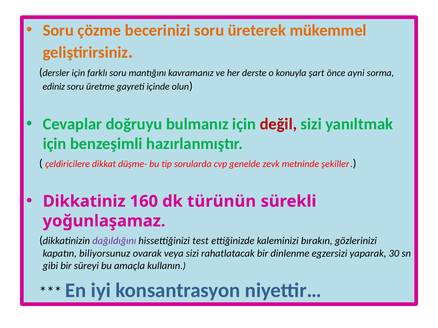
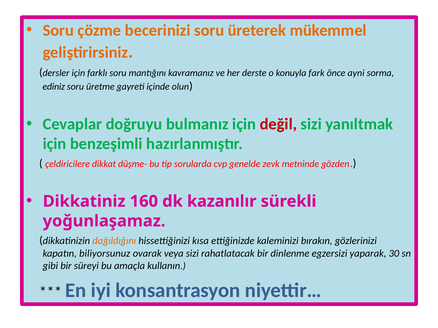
şart: şart -> fark (317, 73)
şekiller: şekiller -> gözden (335, 164)
türünün: türünün -> kazanılır (222, 202)
dağıldığını colour: purple -> orange (114, 241)
test: test -> kısa (201, 241)
